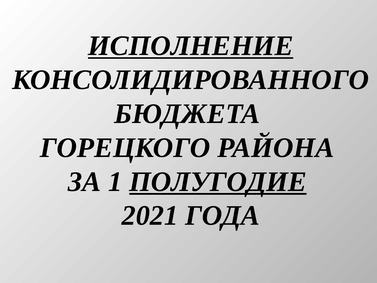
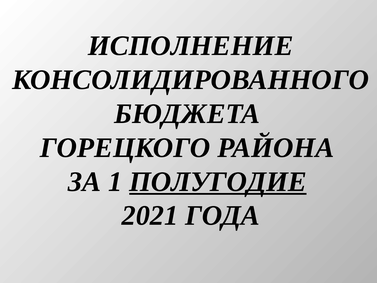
ИСПОЛНЕНИЕ underline: present -> none (191, 46)
